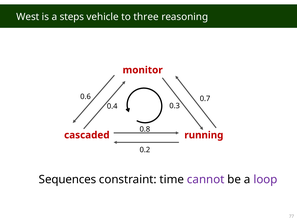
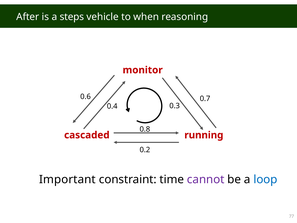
West: West -> After (28, 17)
three: three -> when (146, 17)
Sequences: Sequences -> Important (67, 179)
loop colour: purple -> blue (265, 179)
